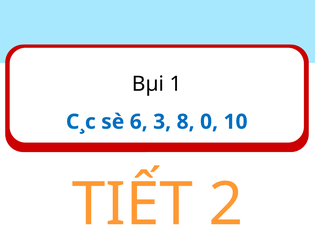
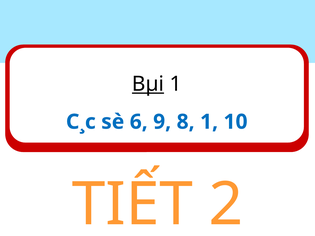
Bµi underline: none -> present (148, 84)
3: 3 -> 9 (162, 122)
8 0: 0 -> 1 (209, 122)
